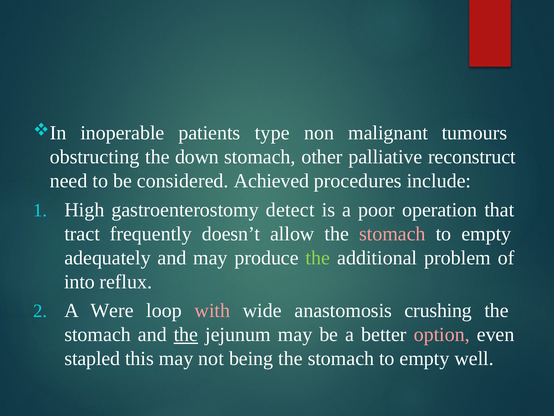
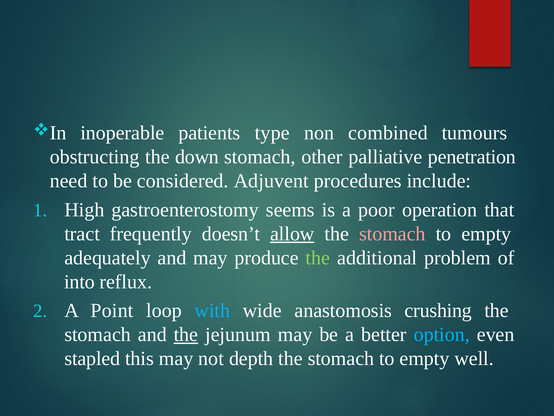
malignant: malignant -> combined (388, 133)
reconstruct: reconstruct -> penetration (472, 157)
Achieved: Achieved -> Adjuvent (271, 181)
detect: detect -> seems (290, 210)
allow underline: none -> present (292, 234)
Were: Were -> Point (112, 310)
with colour: pink -> light blue (212, 310)
option colour: pink -> light blue (442, 334)
being: being -> depth (251, 358)
